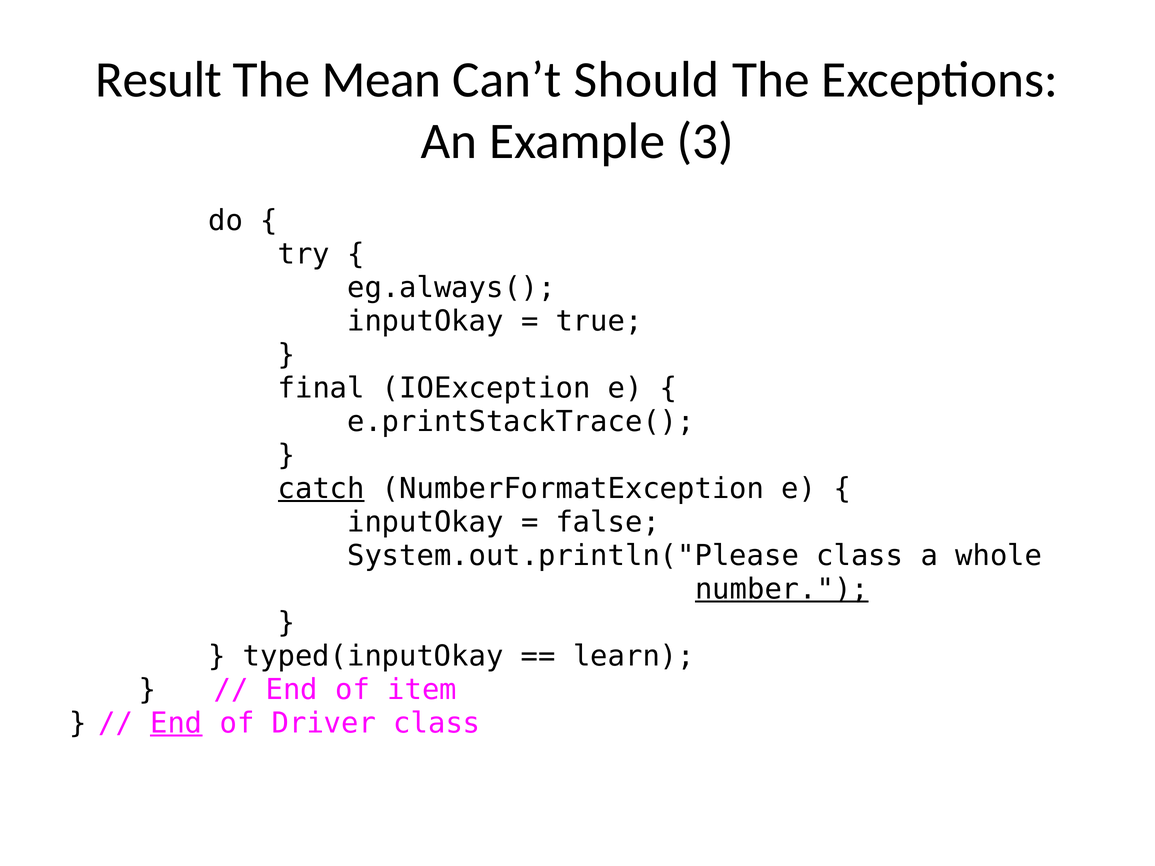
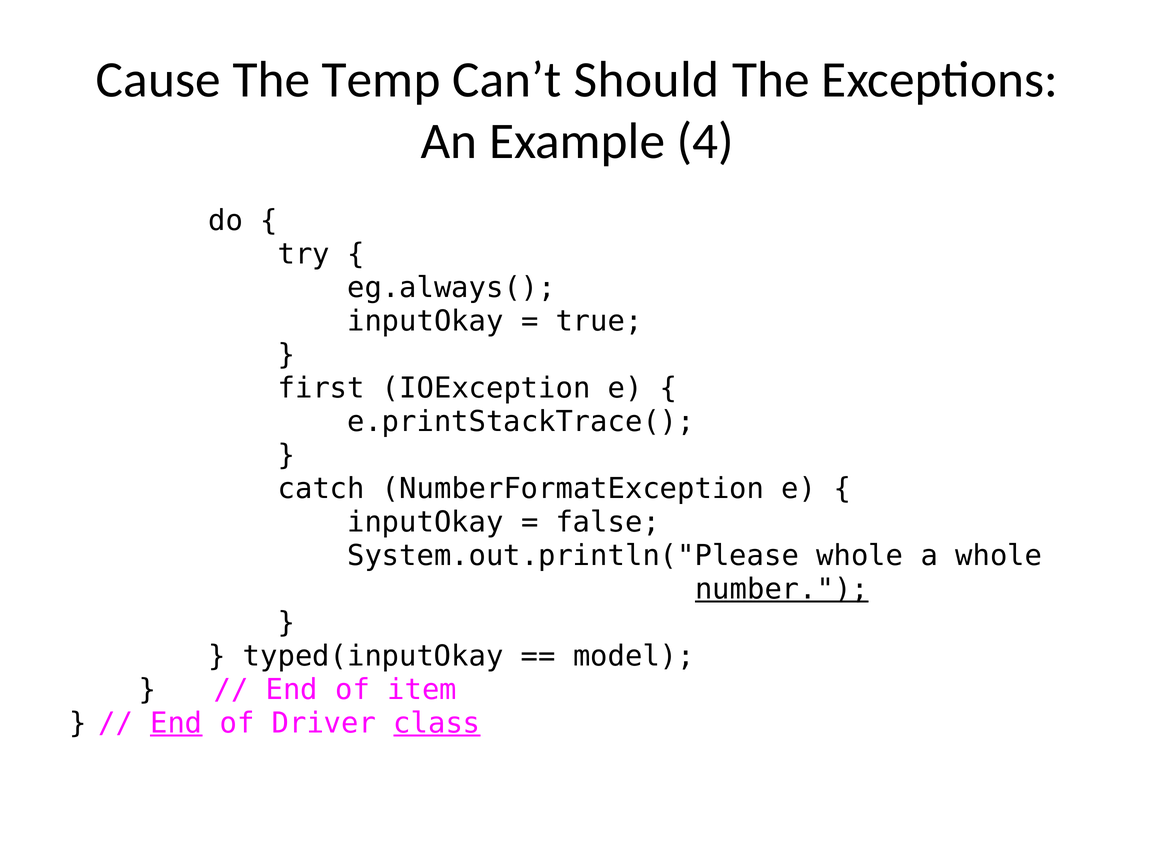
Result: Result -> Cause (158, 80)
Mean: Mean -> Temp (381, 80)
3: 3 -> 4 (705, 141)
final: final -> first (321, 388)
catch underline: present -> none (321, 489)
System.out.println("Please class: class -> whole (860, 556)
learn: learn -> model (634, 656)
class underline: none -> present (437, 723)
